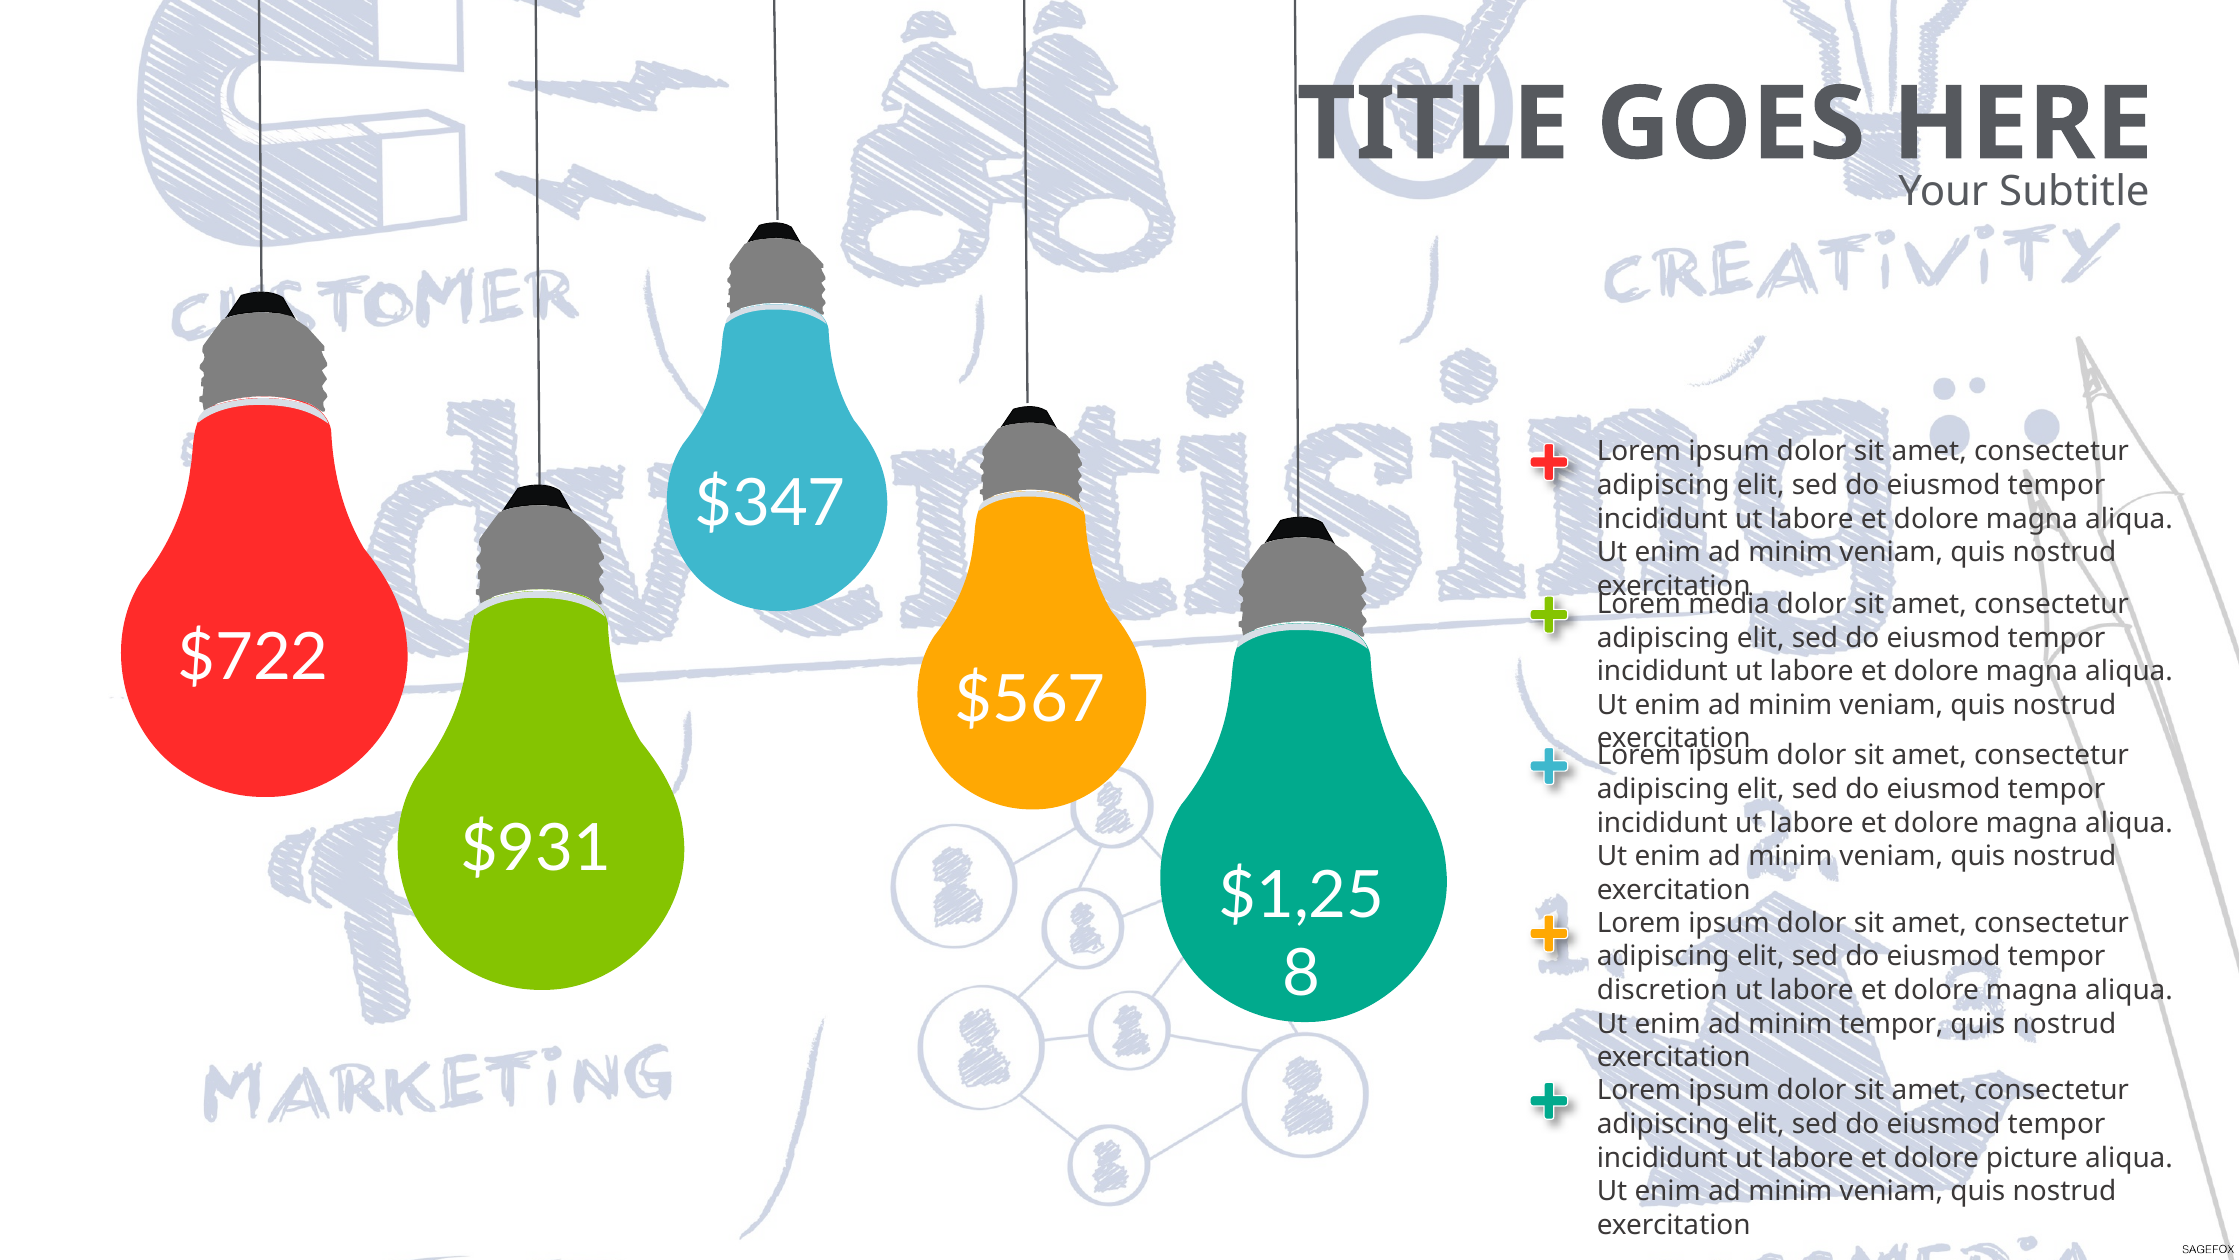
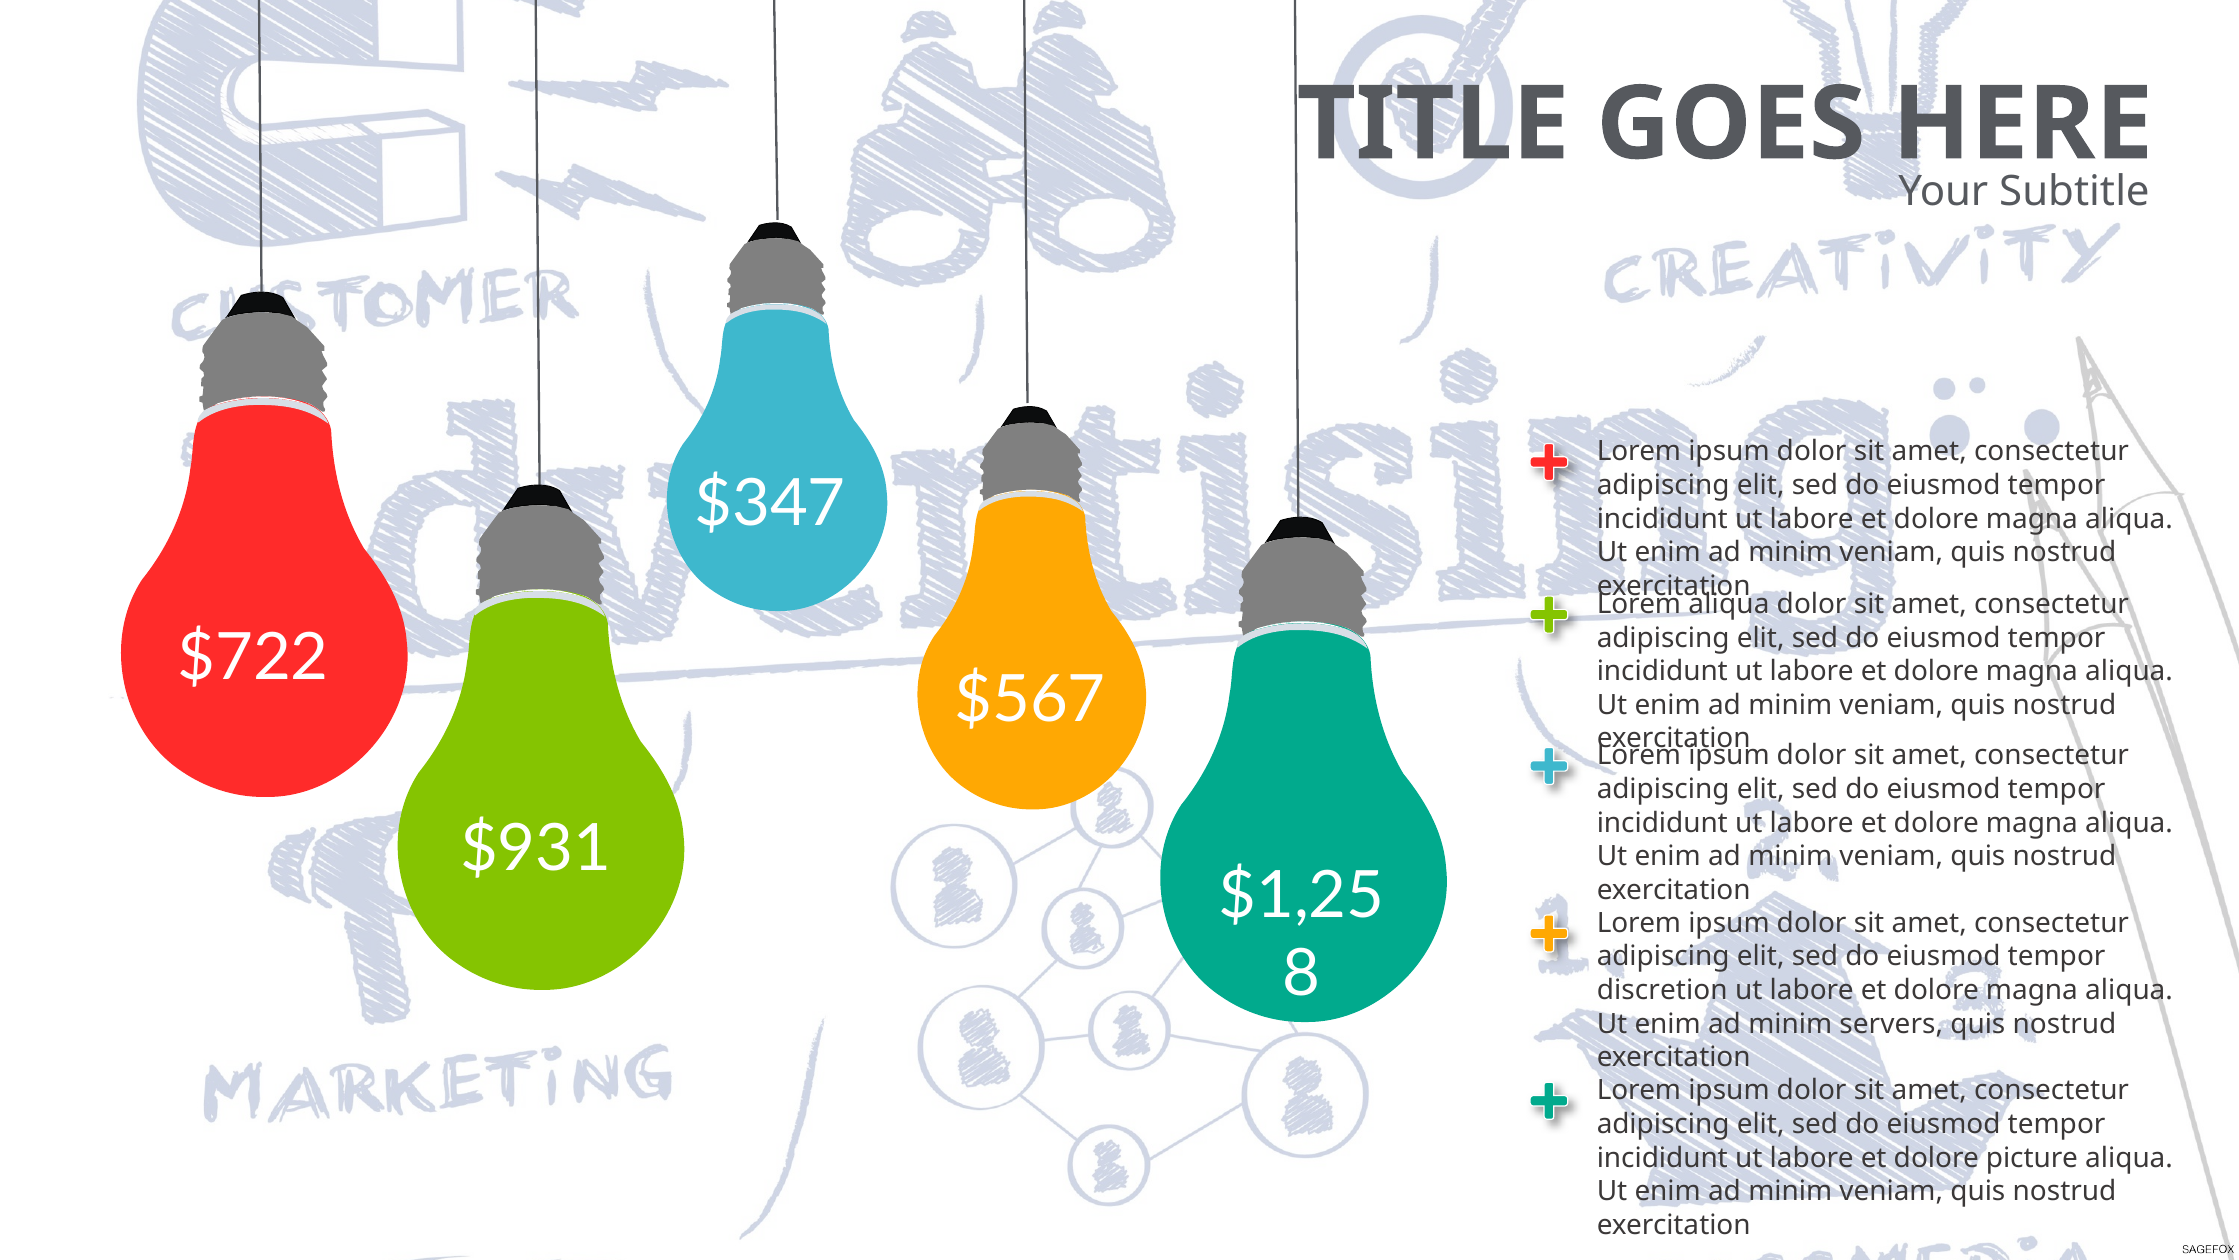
Lorem media: media -> aliqua (1729, 604)
minim tempor: tempor -> servers (1891, 1023)
